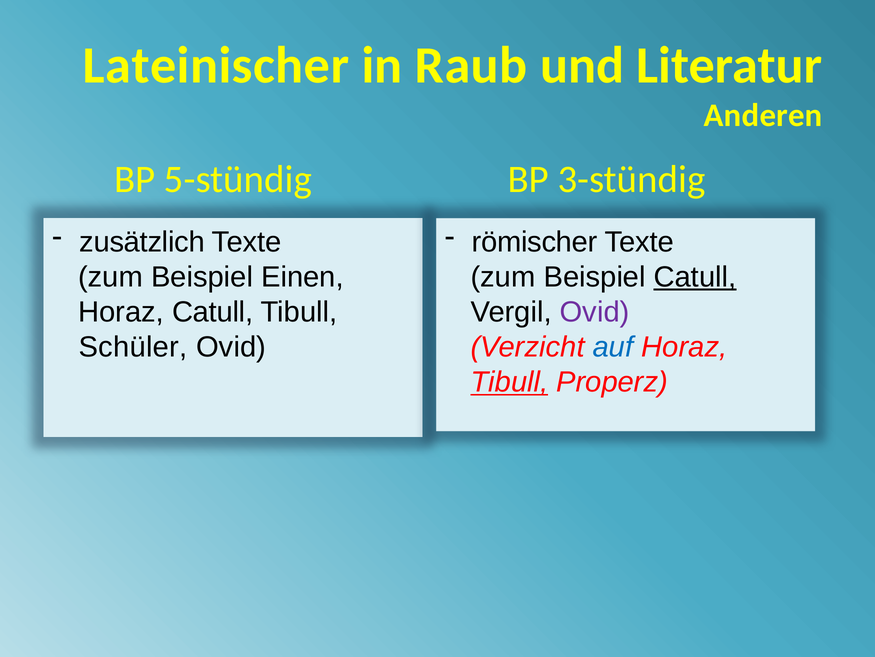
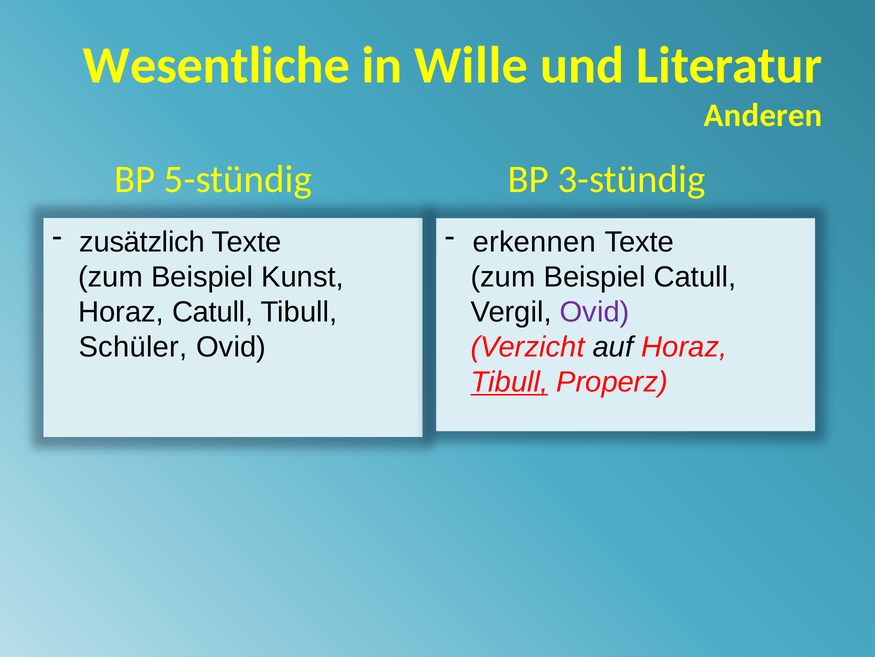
Lateinischer: Lateinischer -> Wesentliche (216, 66)
Raub: Raub -> Wille (471, 66)
römischer: römischer -> erkennen (534, 242)
Einen: Einen -> Kunst (302, 277)
Catull underline: present -> none (695, 277)
auf colour: blue -> black (613, 347)
